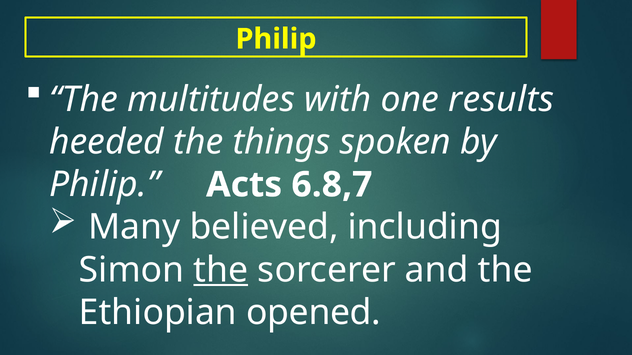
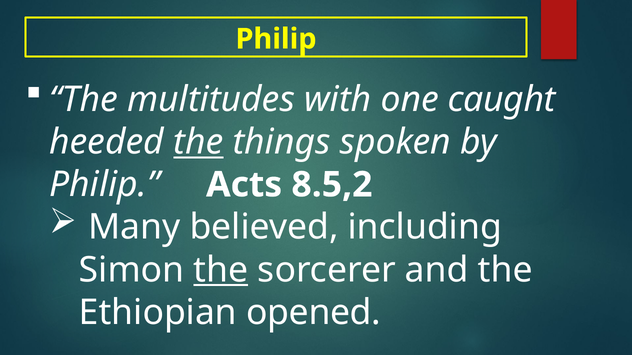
results: results -> caught (502, 100)
the underline: none -> present (198, 142)
6.8,7: 6.8,7 -> 8.5,2 (332, 185)
